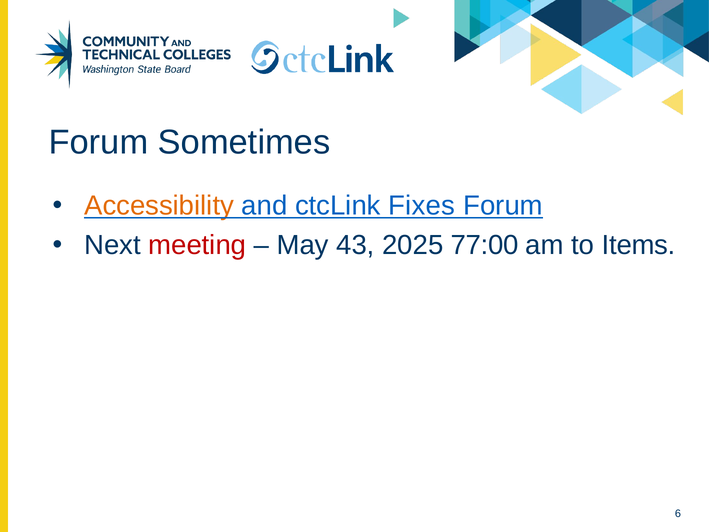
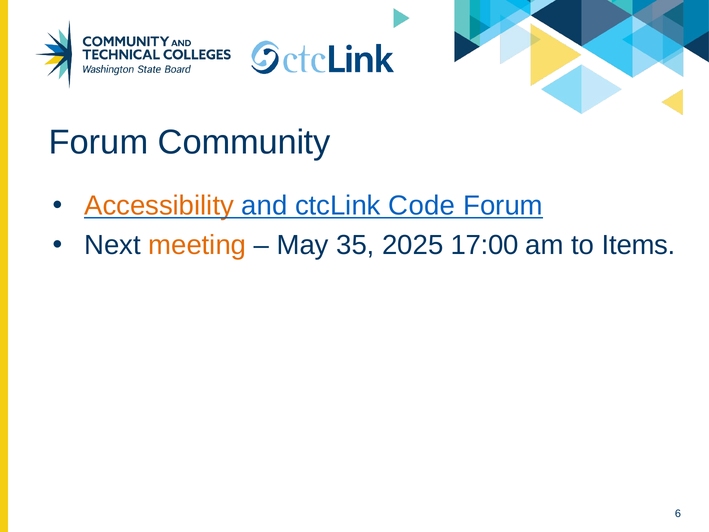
Sometimes: Sometimes -> Community (244, 142)
Fixes: Fixes -> Code (422, 206)
meeting colour: red -> orange (197, 245)
43: 43 -> 35 (355, 245)
77:00: 77:00 -> 17:00 (485, 245)
